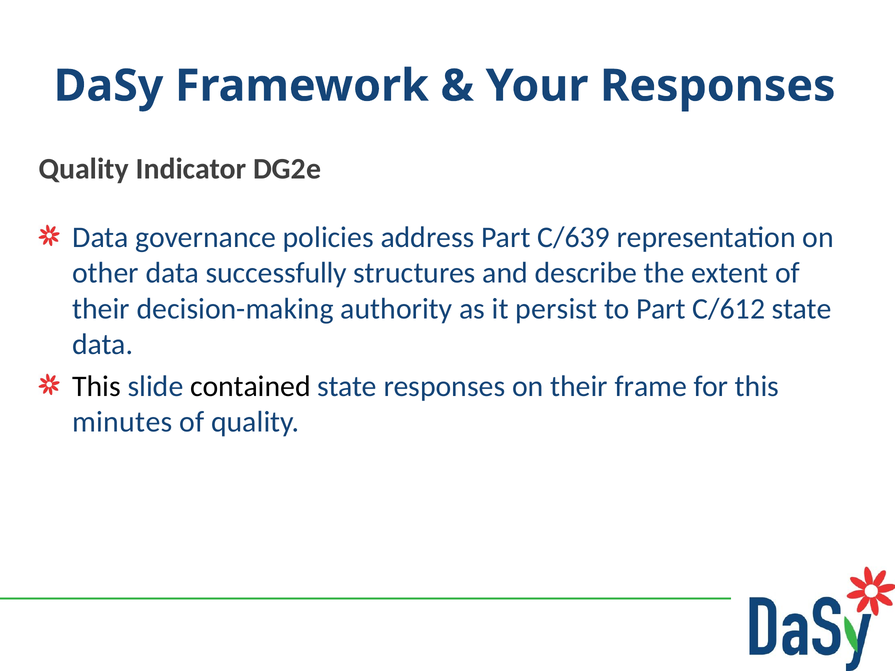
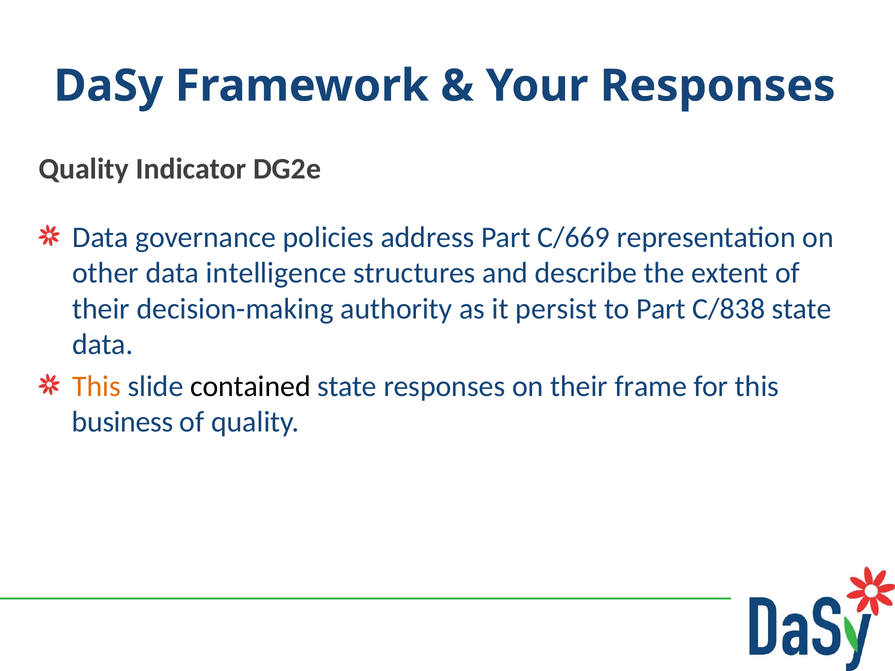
C/639: C/639 -> C/669 (574, 237)
successfully: successfully -> intelligence (276, 273)
C/612: C/612 -> C/838 (729, 309)
This colour: black -> orange (97, 386)
minutes: minutes -> business (123, 422)
